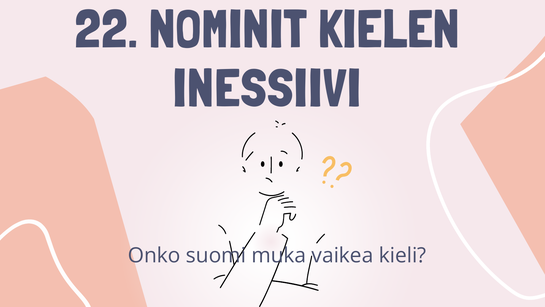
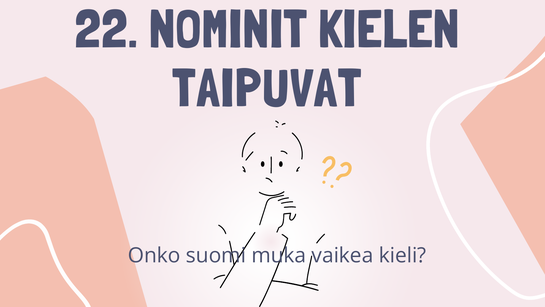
INESSIIVI: INESSIIVI -> TAIPUVAT (267, 89)
